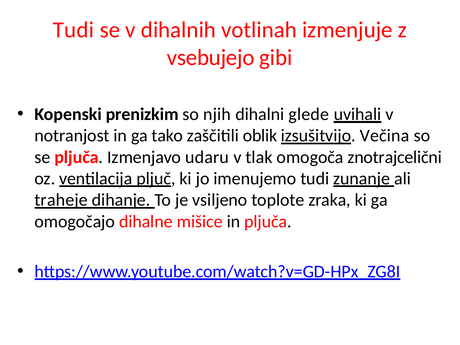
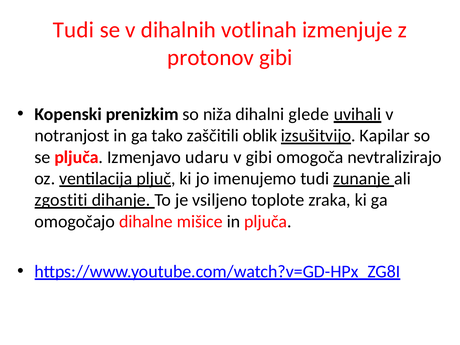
vsebujejo: vsebujejo -> protonov (211, 57)
njih: njih -> niža (217, 114)
Večina: Večina -> Kapilar (385, 136)
v tlak: tlak -> gibi (259, 157)
znotrajcelični: znotrajcelični -> nevtralizirajo (395, 157)
traheje: traheje -> zgostiti (61, 200)
